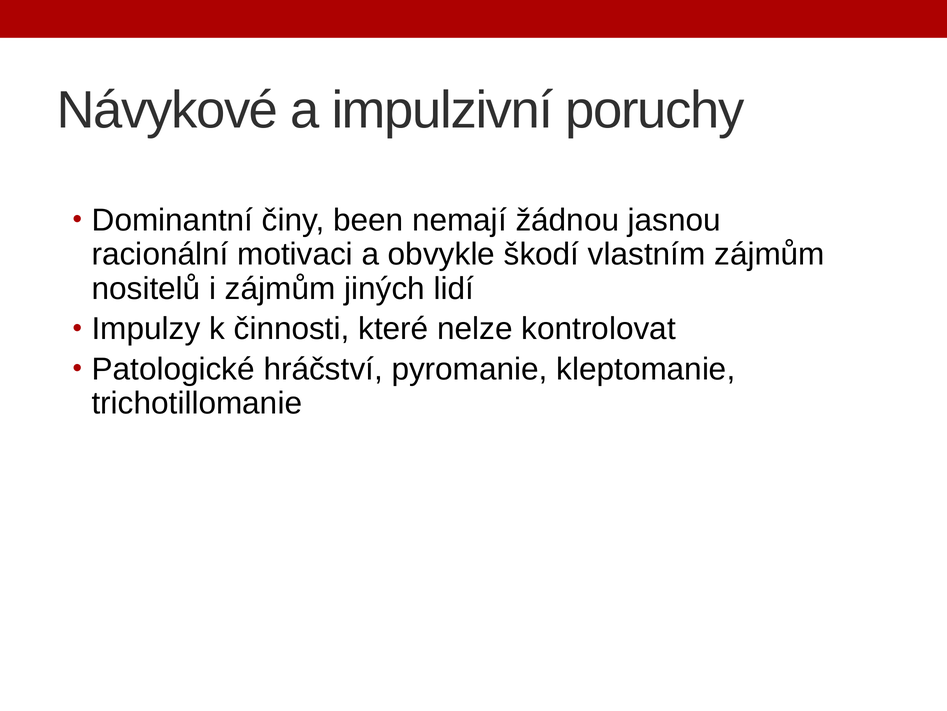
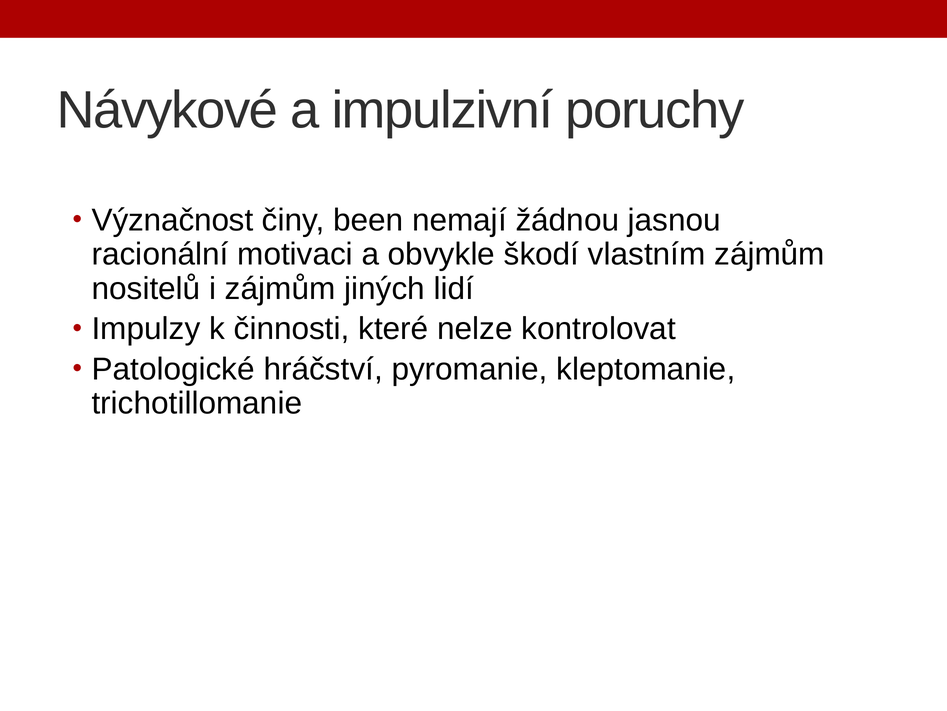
Dominantní: Dominantní -> Význačnost (173, 220)
